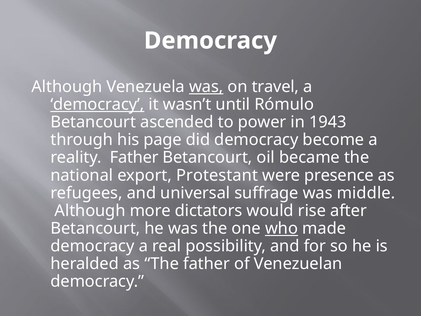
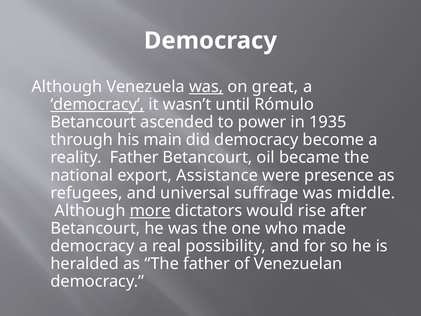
travel: travel -> great (275, 87)
1943: 1943 -> 1935 (328, 122)
page: page -> main (163, 140)
Protestant: Protestant -> Assistance (217, 175)
more underline: none -> present (150, 211)
who underline: present -> none (282, 228)
